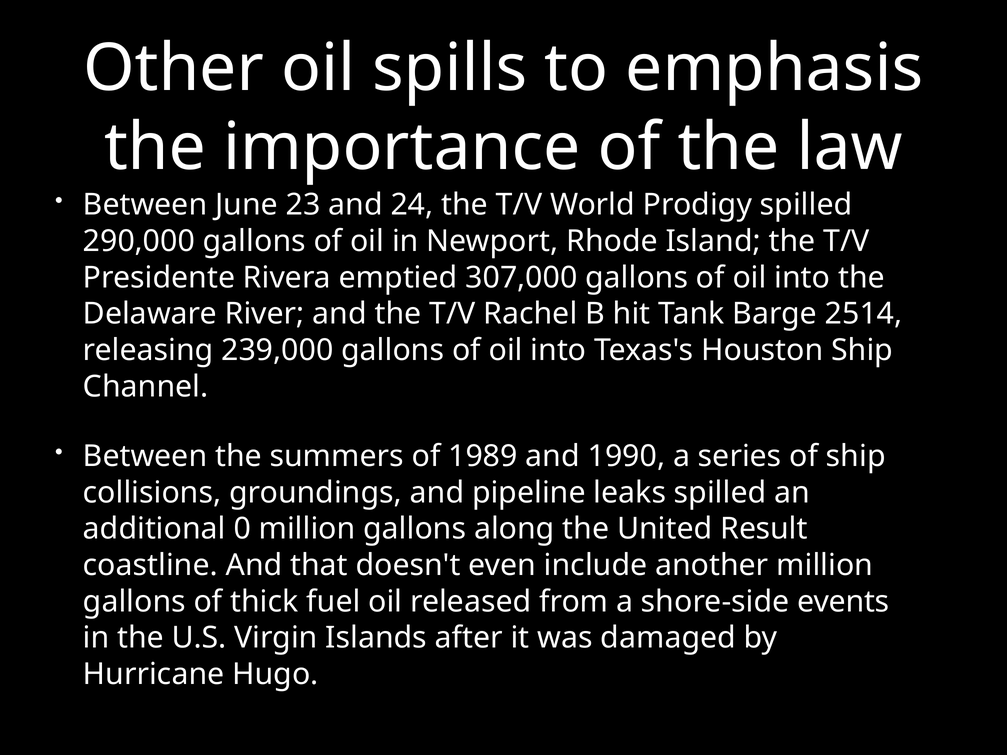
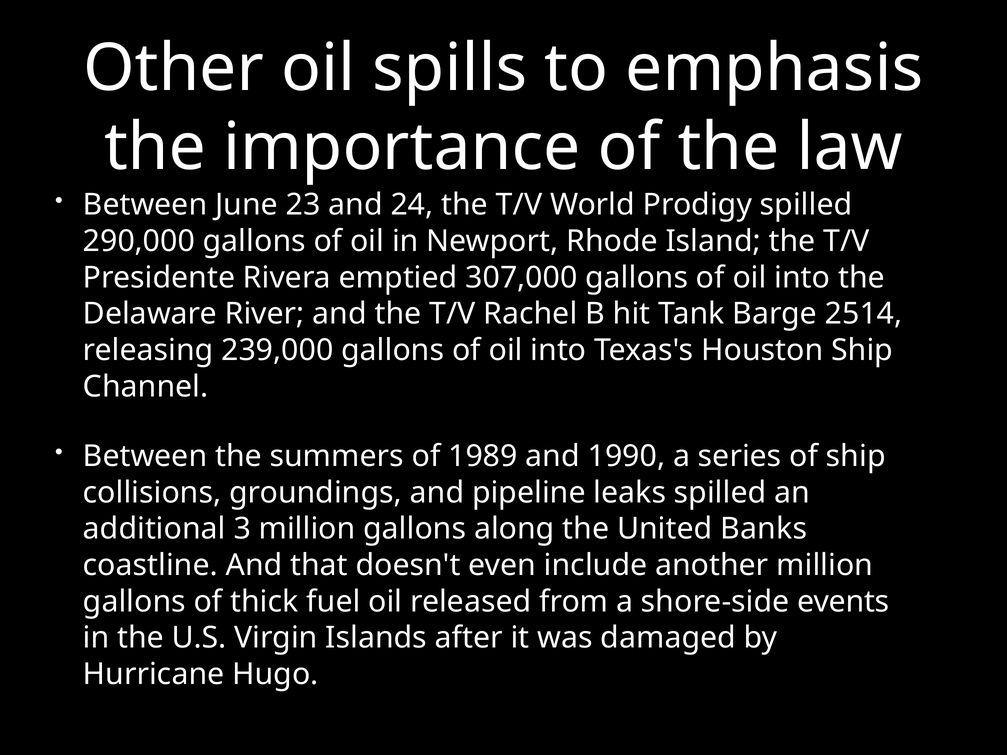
0: 0 -> 3 (242, 529)
Result: Result -> Banks (764, 529)
